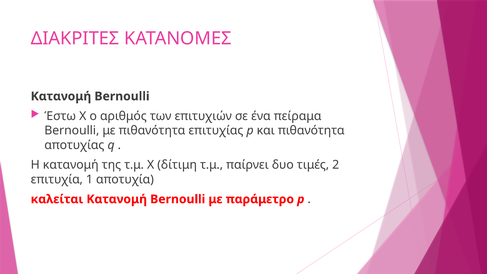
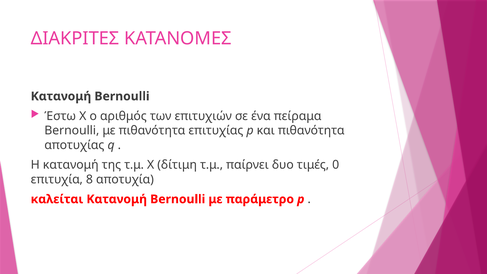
2: 2 -> 0 (336, 165)
1: 1 -> 8 (89, 179)
